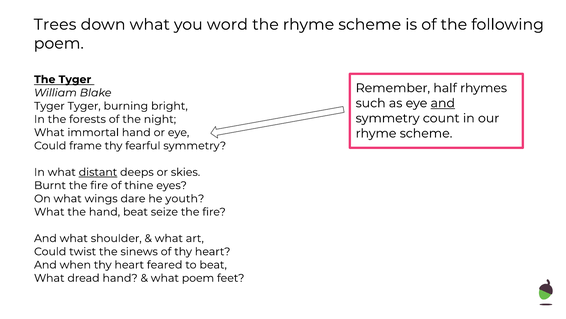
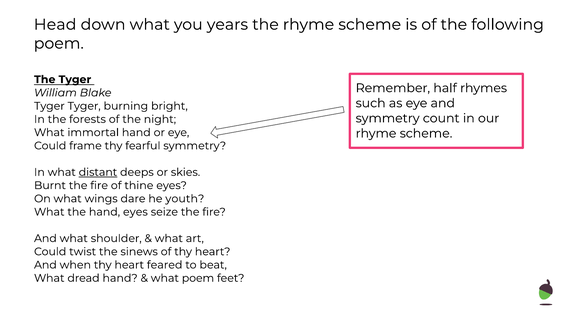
Trees: Trees -> Head (55, 24)
word: word -> years (227, 24)
and underline: present -> none (443, 103)
hand beat: beat -> eyes (135, 212)
